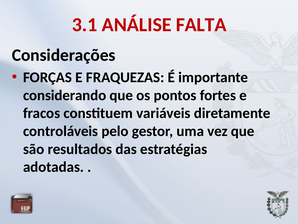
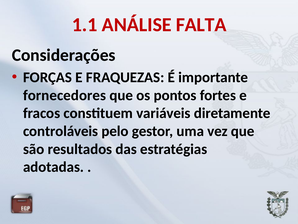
3.1: 3.1 -> 1.1 (85, 25)
considerando: considerando -> fornecedores (65, 95)
